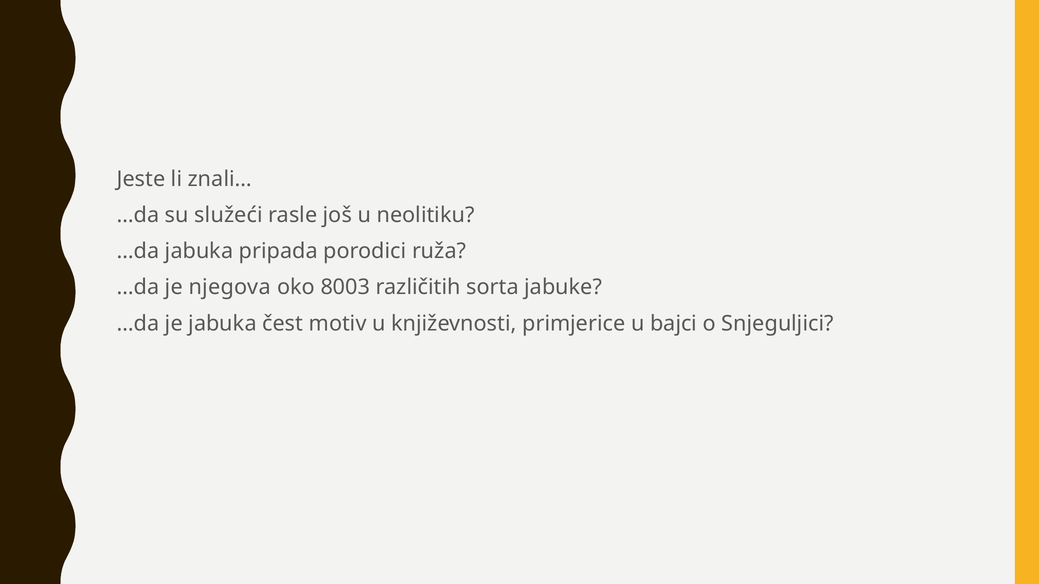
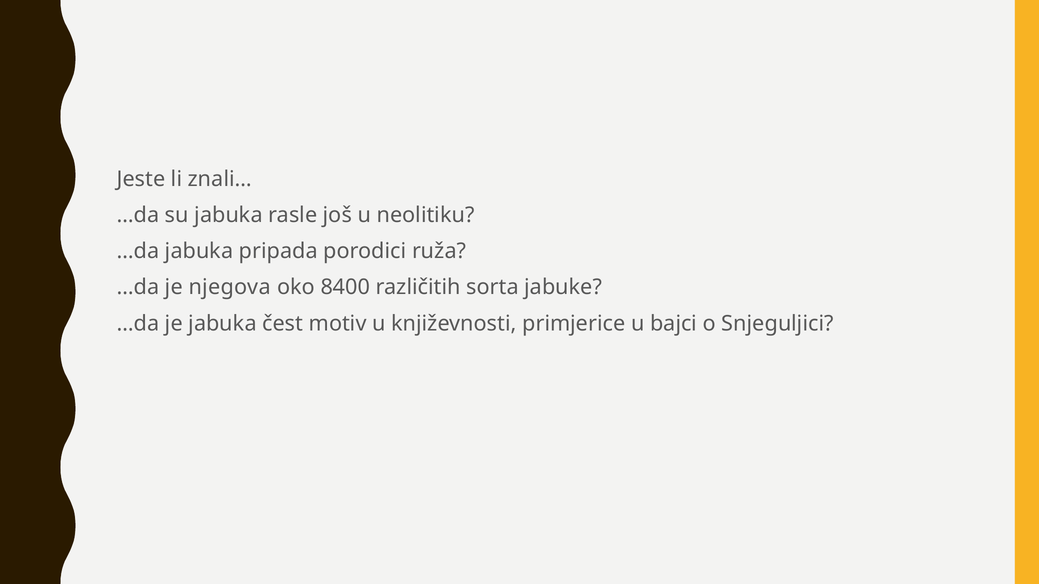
su služeći: služeći -> jabuka (229, 215)
8003: 8003 -> 8400 (345, 288)
